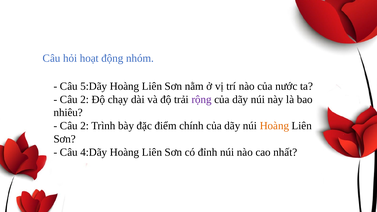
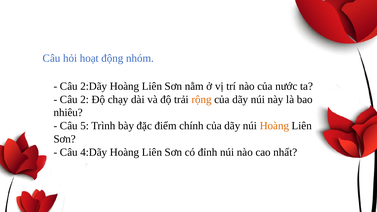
5:Dãy: 5:Dãy -> 2:Dãy (94, 86)
rộng colour: purple -> orange (202, 99)
2: 2 -> 5 (85, 126)
